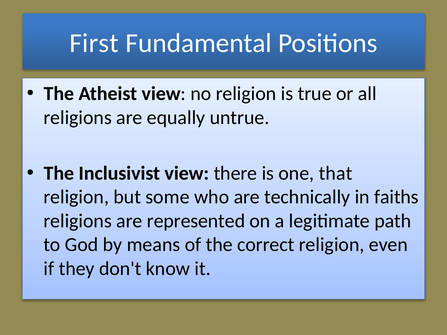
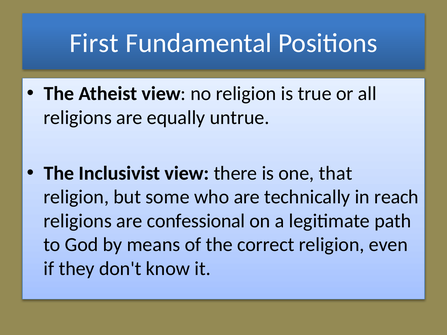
faiths: faiths -> reach (396, 197)
represented: represented -> confessional (196, 221)
